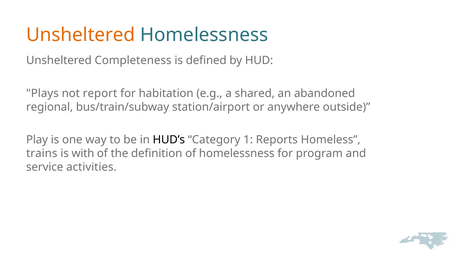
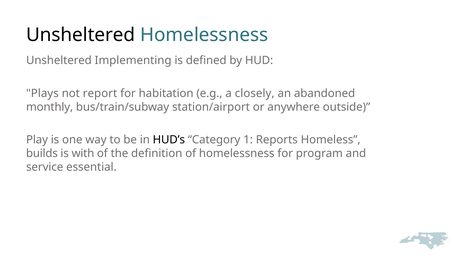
Unsheltered colour: orange -> black (81, 35)
Completeness: Completeness -> Implementing (133, 61)
shared: shared -> closely (255, 93)
regional: regional -> monthly (50, 107)
trains: trains -> builds (42, 153)
activities: activities -> essential (91, 167)
